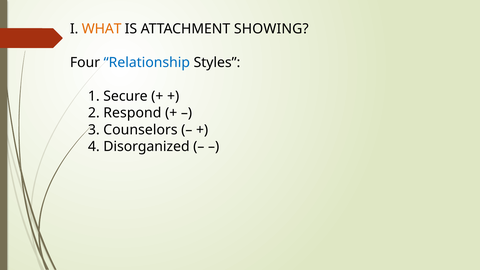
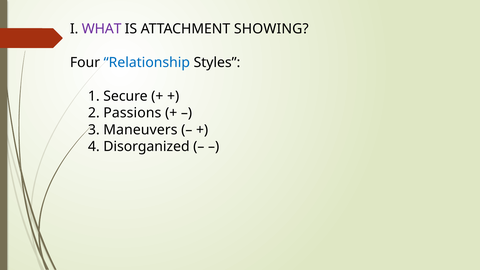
WHAT colour: orange -> purple (102, 29)
Respond: Respond -> Passions (132, 113)
Counselors: Counselors -> Maneuvers (140, 130)
